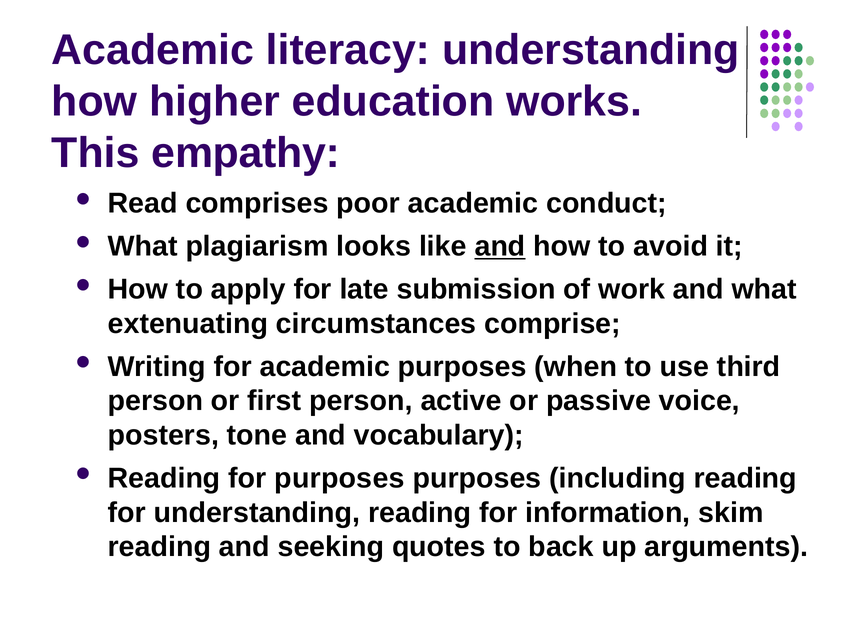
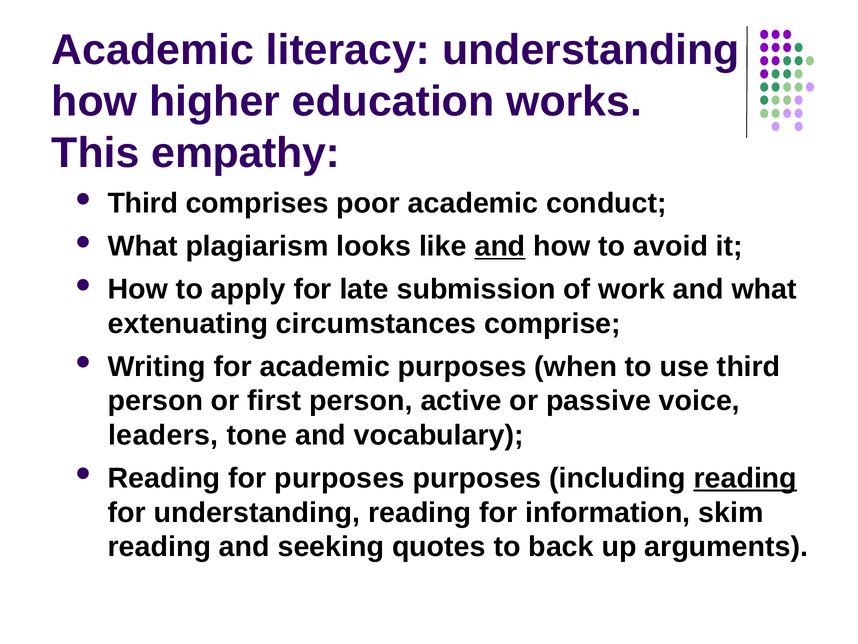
Read: Read -> Third (143, 203)
posters: posters -> leaders (163, 435)
reading underline: none -> present (745, 478)
